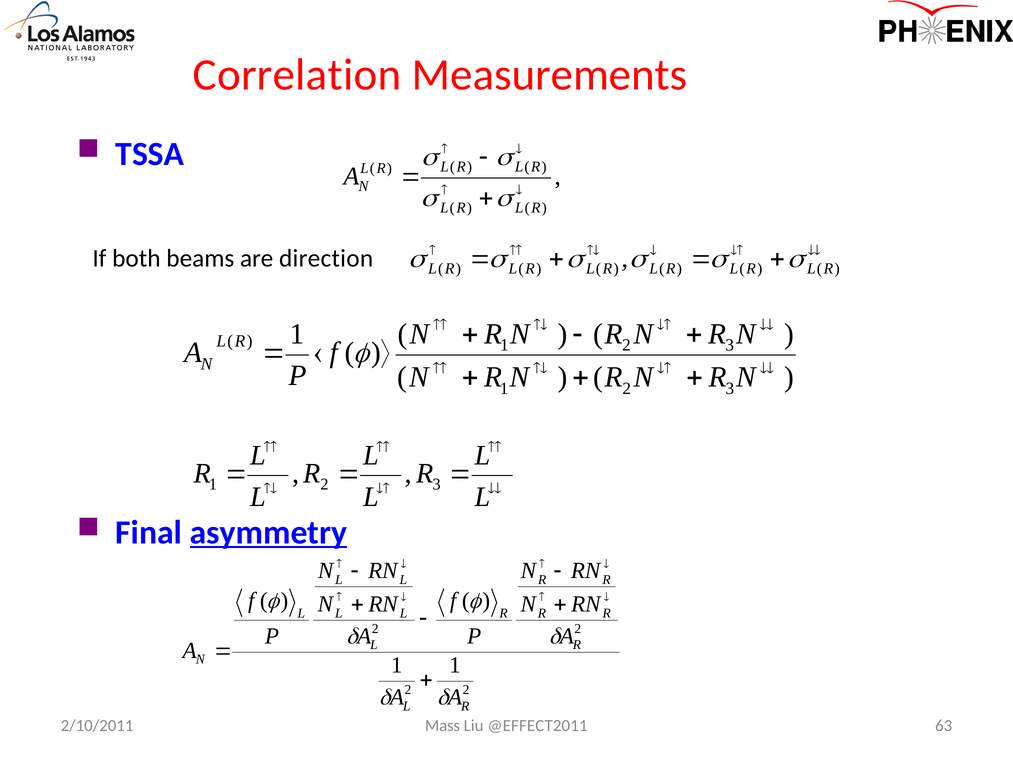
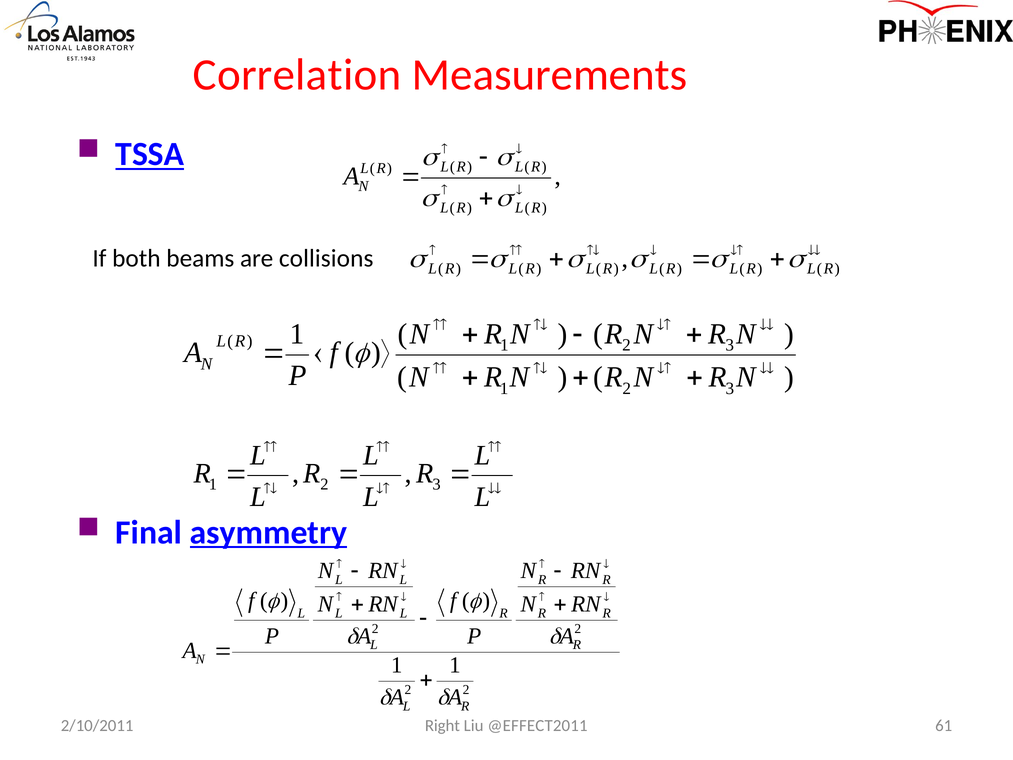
TSSA underline: none -> present (150, 154)
direction: direction -> collisions (326, 258)
Mass: Mass -> Right (442, 725)
63: 63 -> 61 (944, 725)
